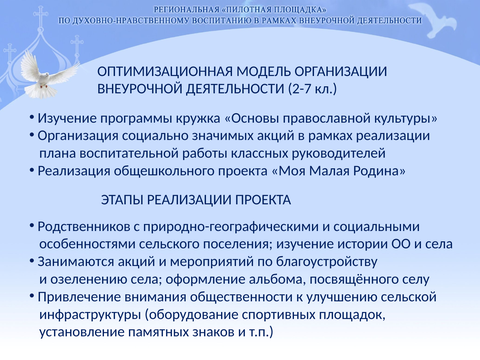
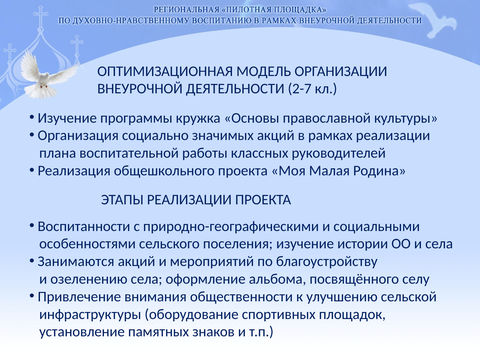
Родственников: Родственников -> Воспитанности (84, 226)
